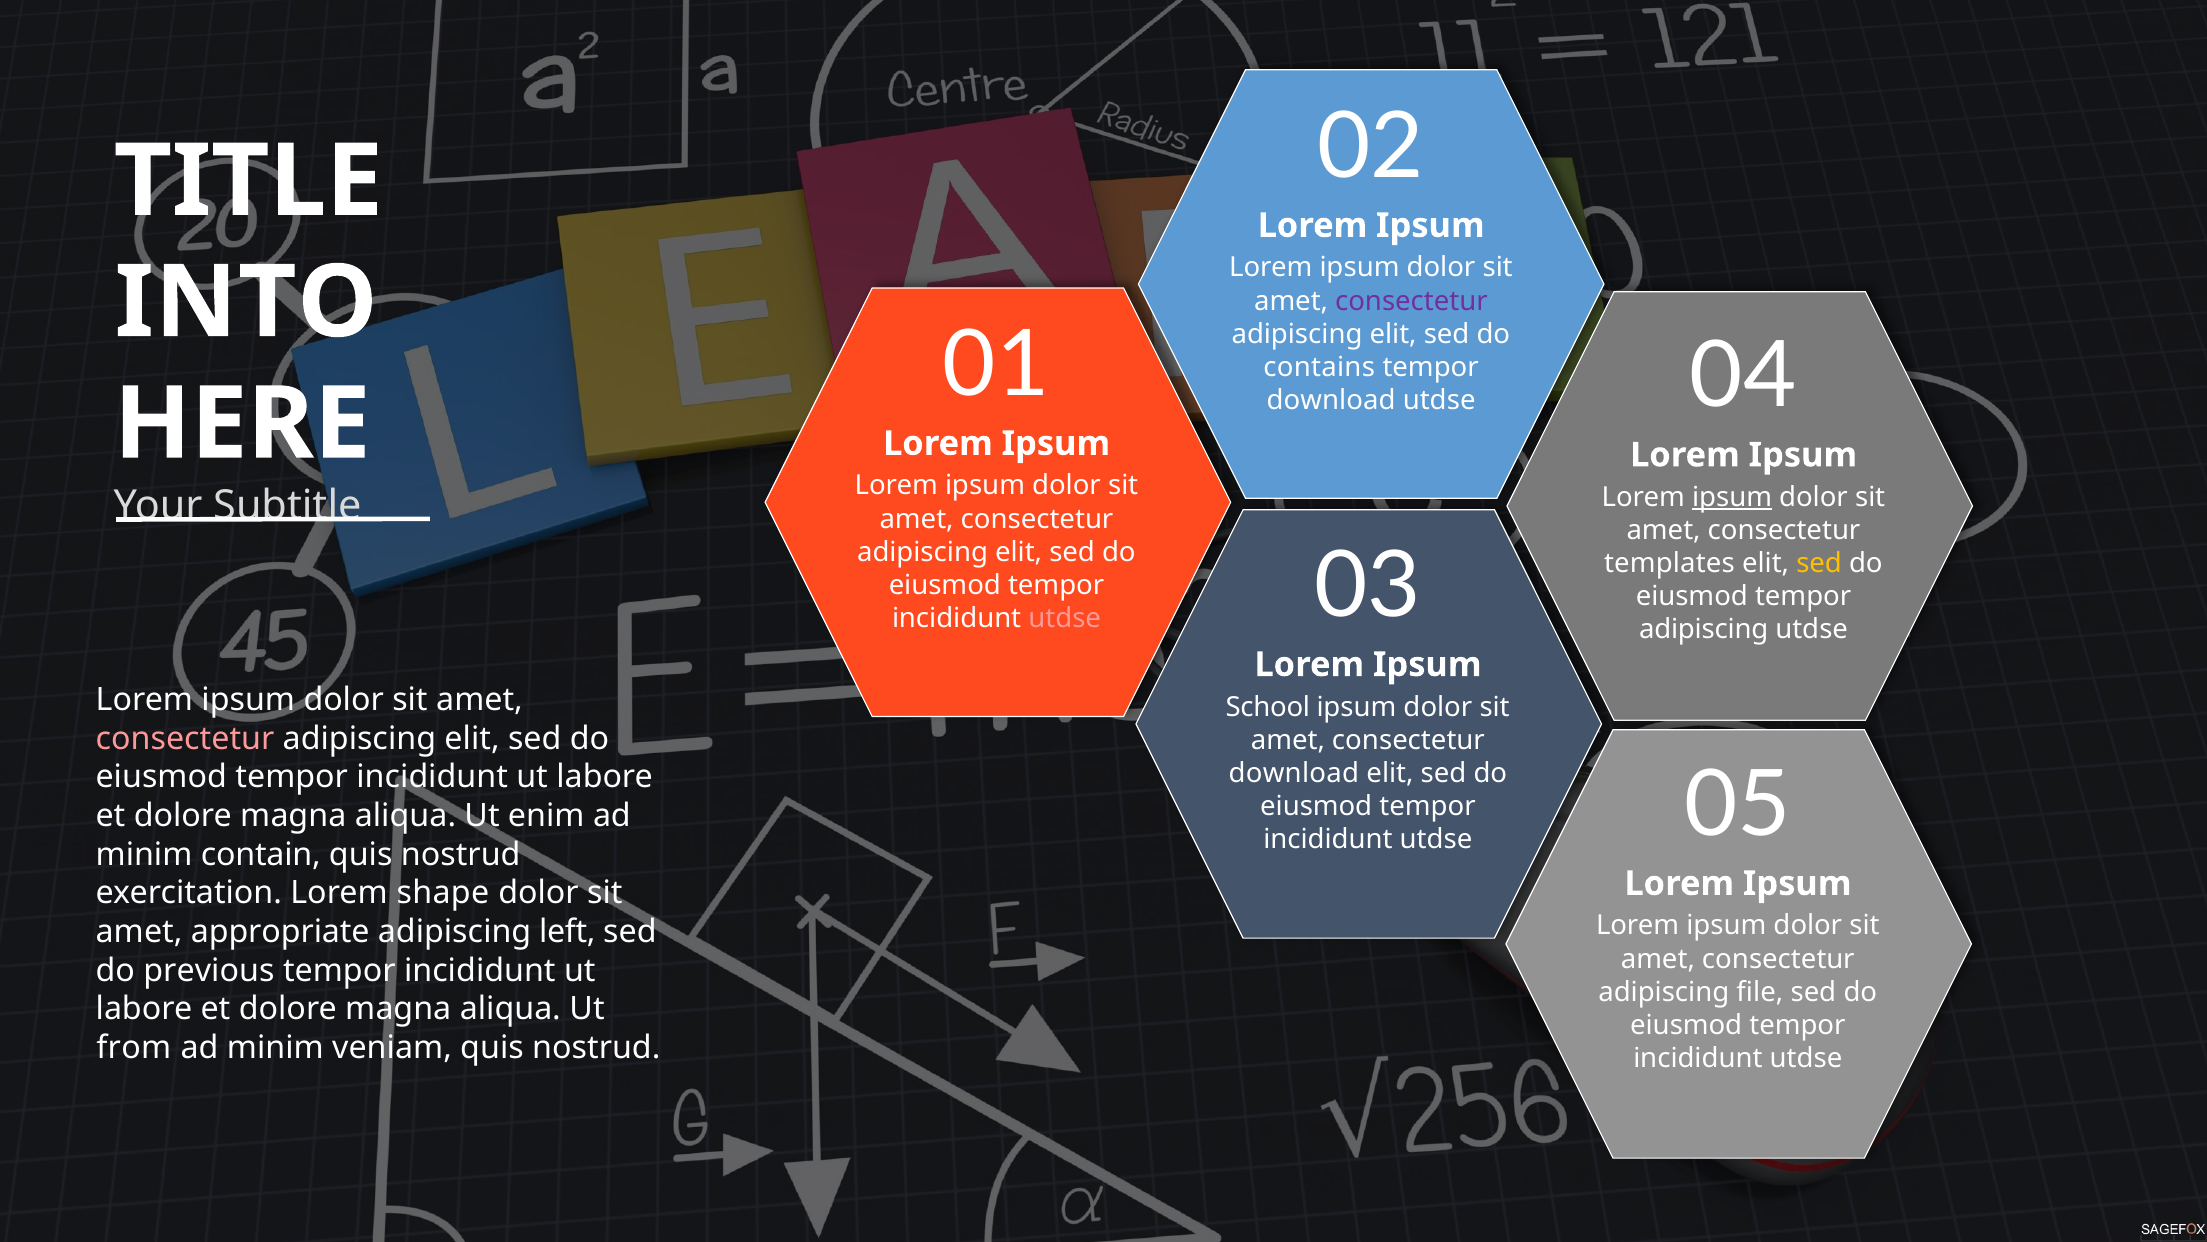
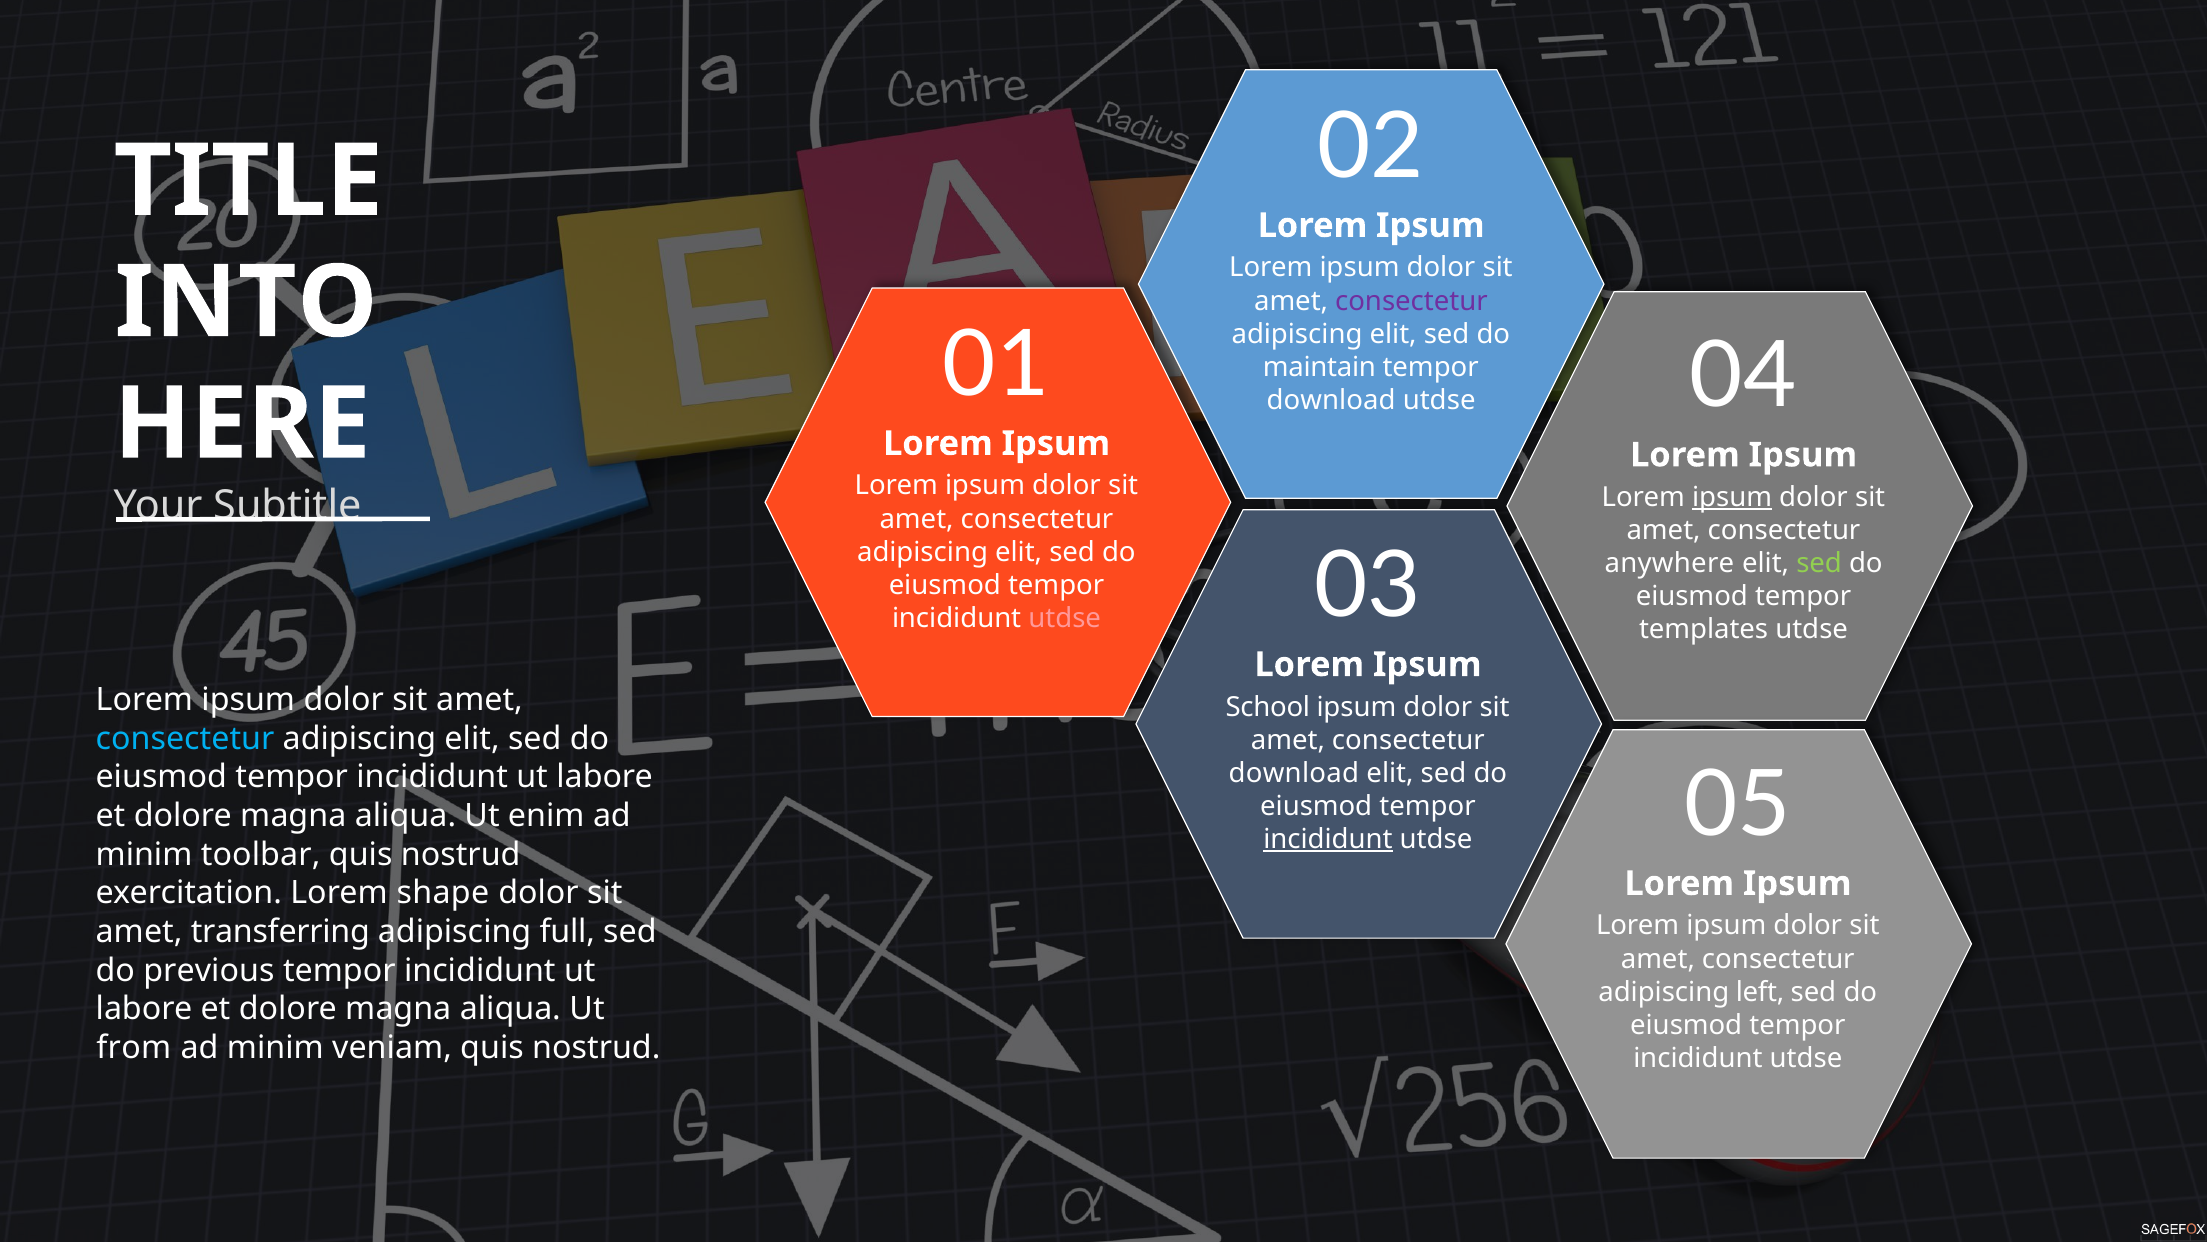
contains: contains -> maintain (1319, 367)
templates: templates -> anywhere (1669, 563)
sed colour: yellow -> light green (1819, 563)
adipiscing: adipiscing -> templates (1704, 630)
consectetur colour: pink -> light blue (185, 738)
incididunt underline: none -> present (1328, 839)
contain: contain -> toolbar (261, 854)
appropriate: appropriate -> transferring (280, 931)
left: left -> full (567, 931)
file: file -> left (1760, 992)
